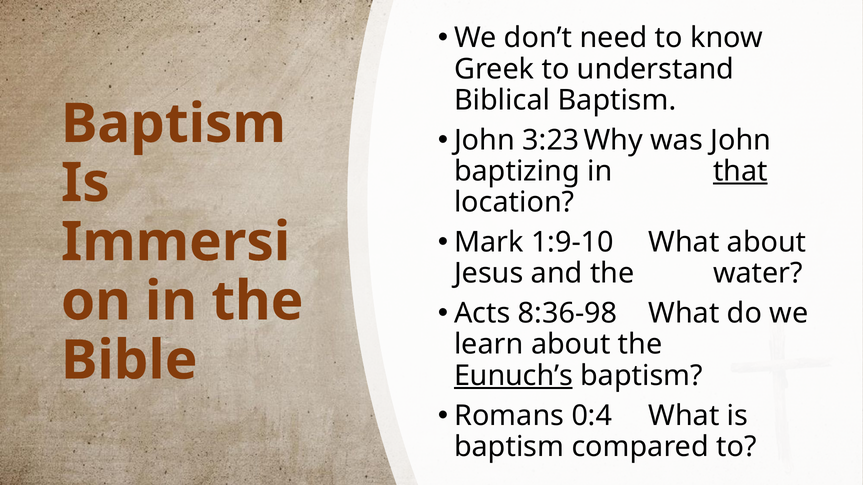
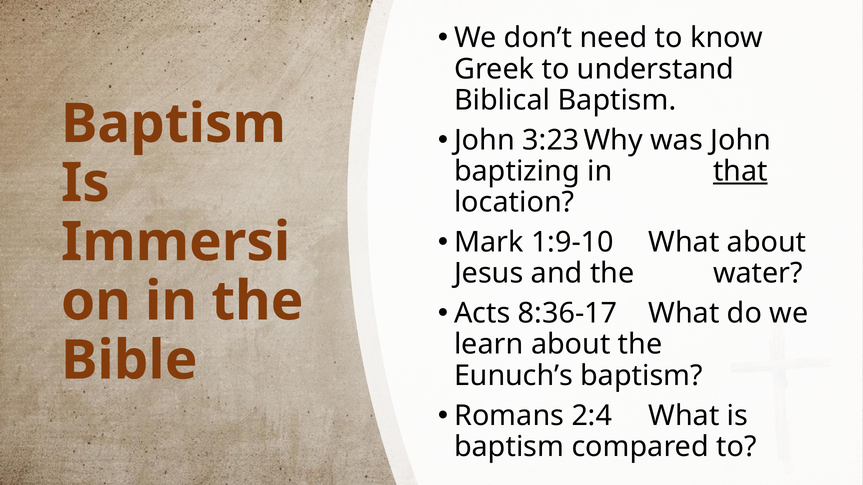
8:36-98: 8:36-98 -> 8:36-17 (568, 314)
Eunuch’s underline: present -> none (514, 376)
0:4: 0:4 -> 2:4 (592, 416)
